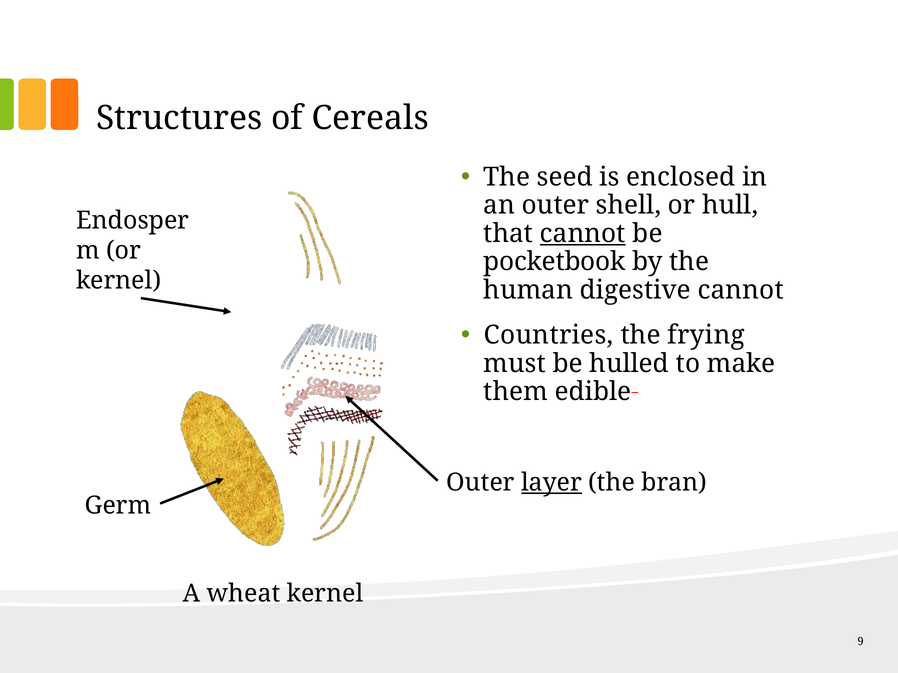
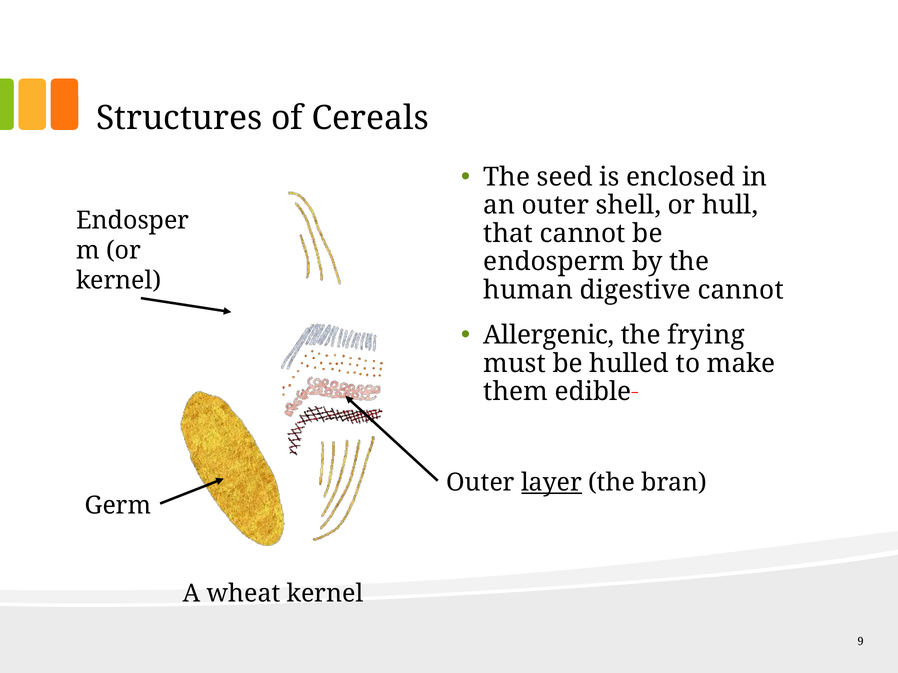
cannot underline: present -> none (583, 234)
pocketbook: pocketbook -> endosperm (554, 262)
Countries: Countries -> Allergenic (549, 335)
